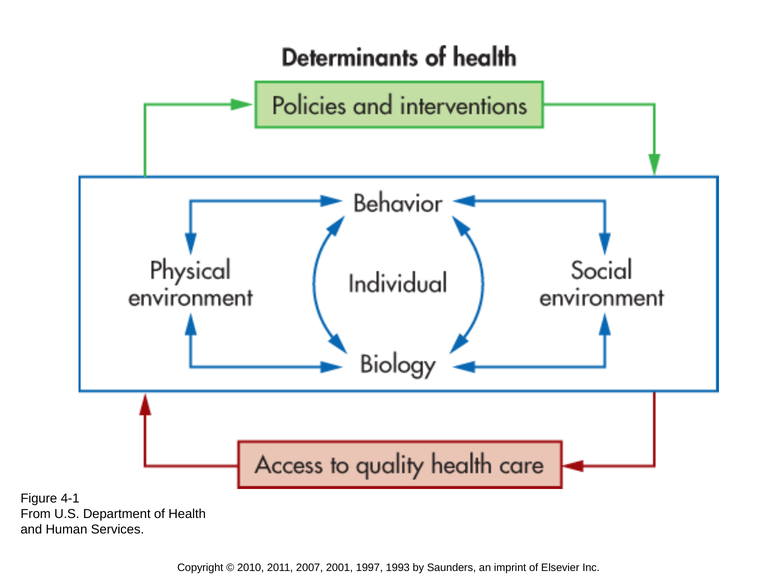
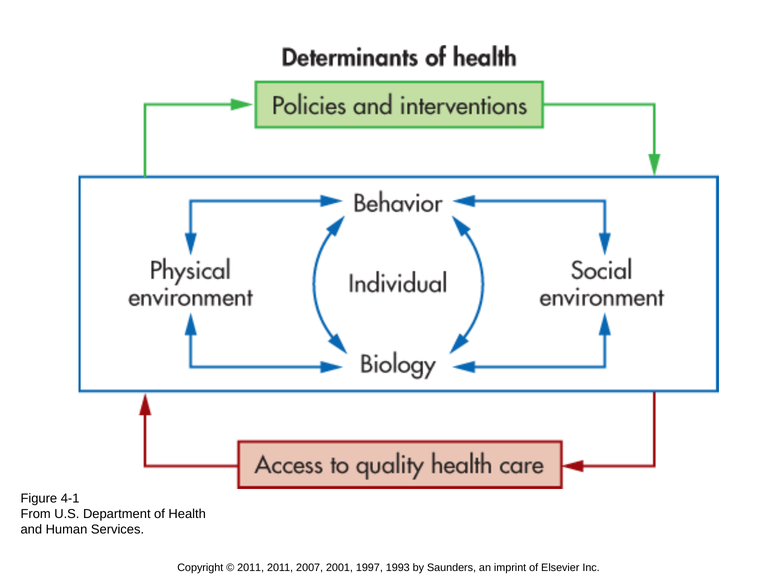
2010: 2010 -> 2011 (251, 567)
